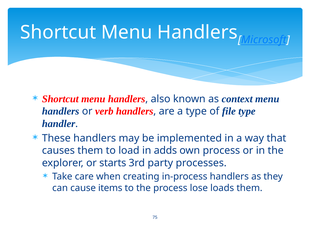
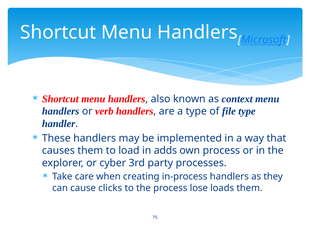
starts: starts -> cyber (113, 163)
items: items -> clicks (110, 188)
